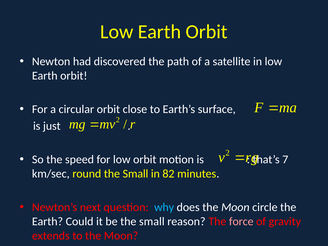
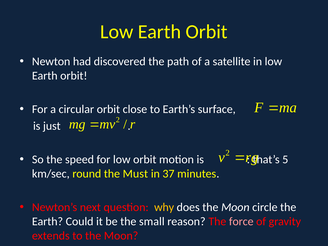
7: 7 -> 5 (285, 160)
round the Small: Small -> Must (135, 174)
82: 82 -> 37 (168, 174)
why colour: light blue -> yellow (164, 207)
